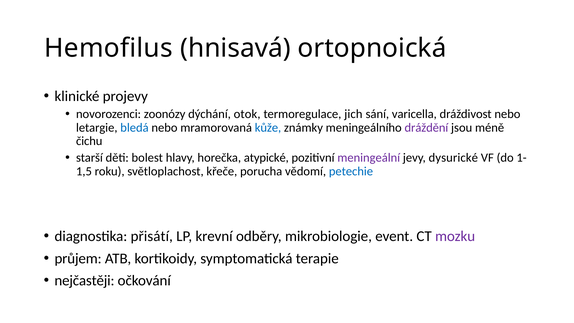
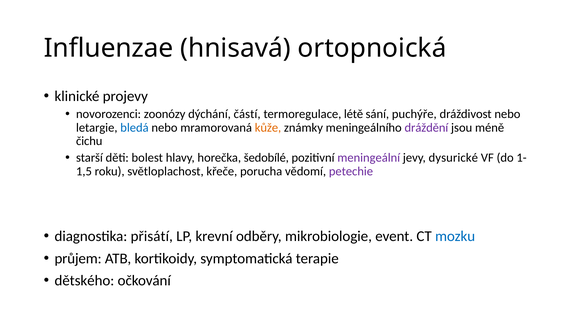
Hemofilus: Hemofilus -> Influenzae (109, 48)
otok: otok -> částí (247, 114)
jich: jich -> létě (354, 114)
varicella: varicella -> puchýře (414, 114)
kůže colour: blue -> orange (268, 127)
atypické: atypické -> šedobílé (266, 158)
petechie colour: blue -> purple (351, 171)
mozku colour: purple -> blue (455, 236)
nejčastěji: nejčastěji -> dětského (84, 280)
